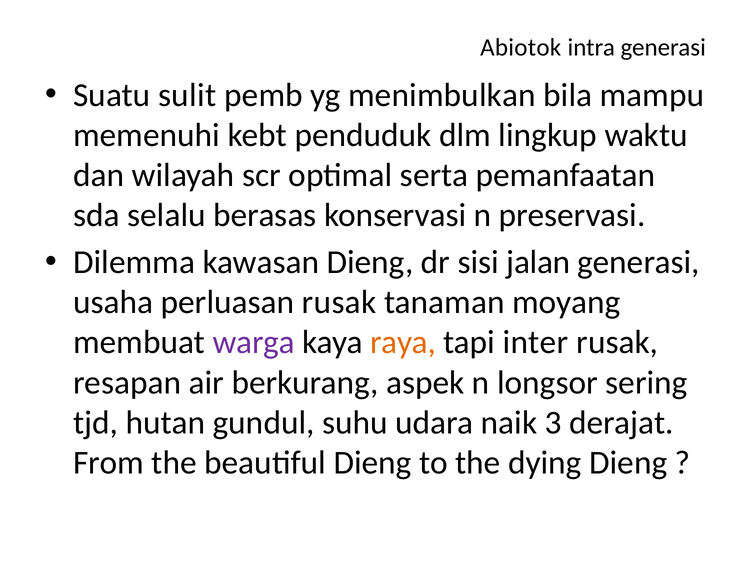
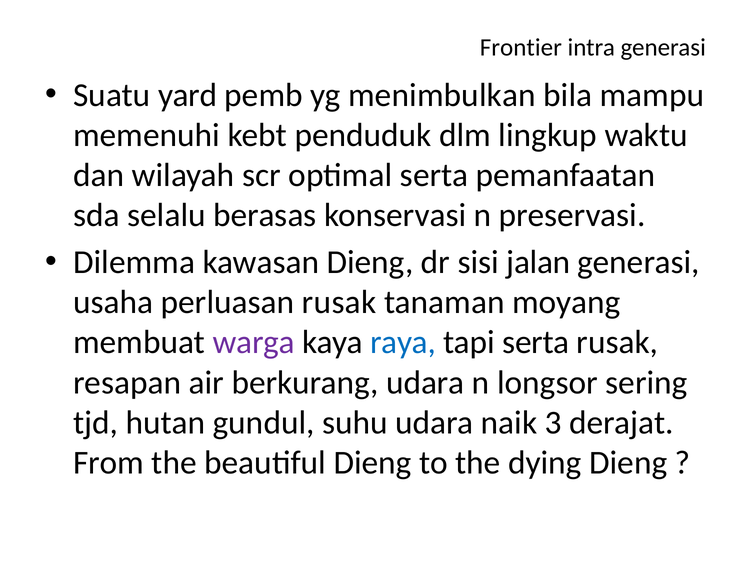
Abiotok: Abiotok -> Frontier (521, 47)
sulit: sulit -> yard (188, 95)
raya colour: orange -> blue (403, 342)
tapi inter: inter -> serta (536, 342)
berkurang aspek: aspek -> udara (425, 382)
